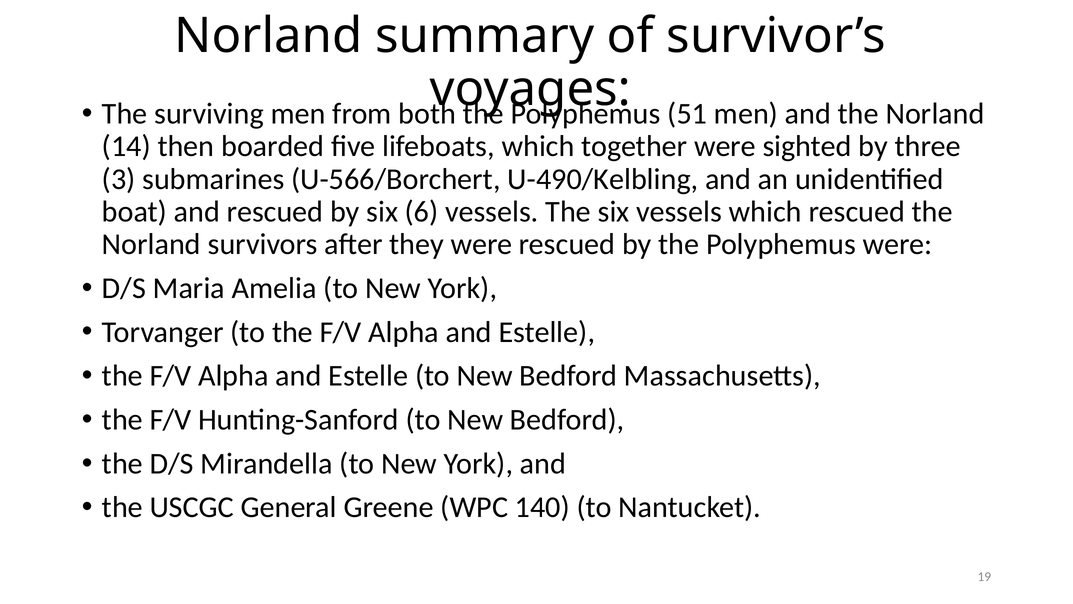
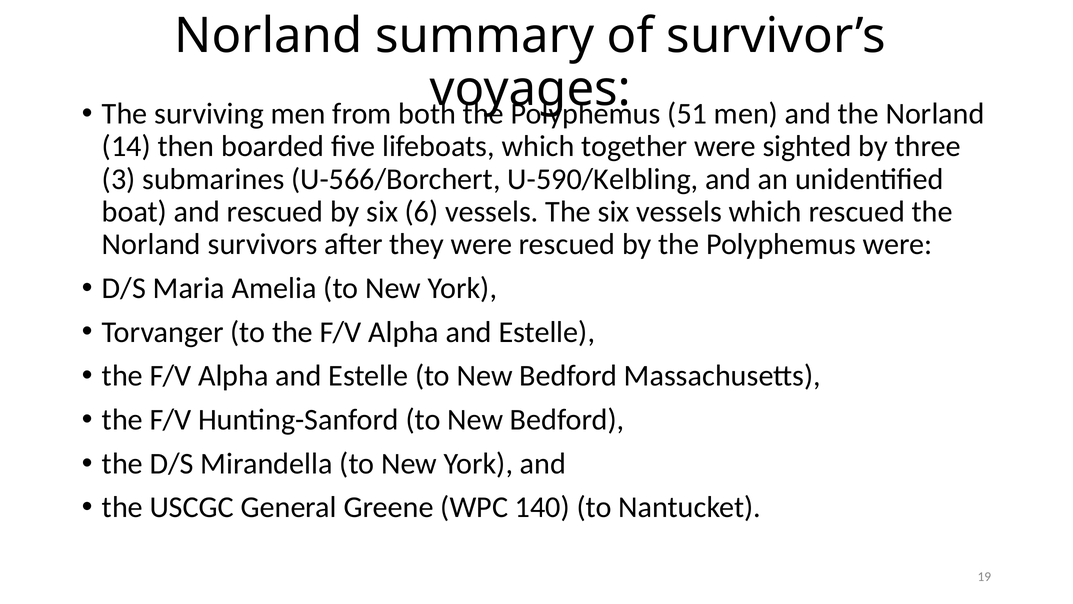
U-490/Kelbling: U-490/Kelbling -> U-590/Kelbling (603, 179)
